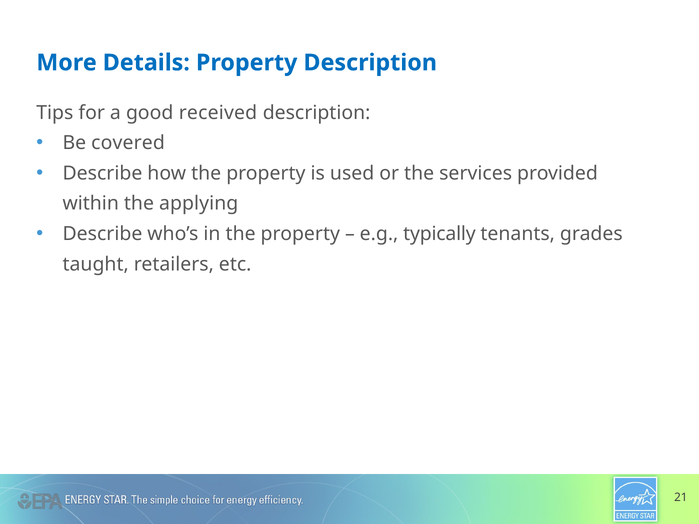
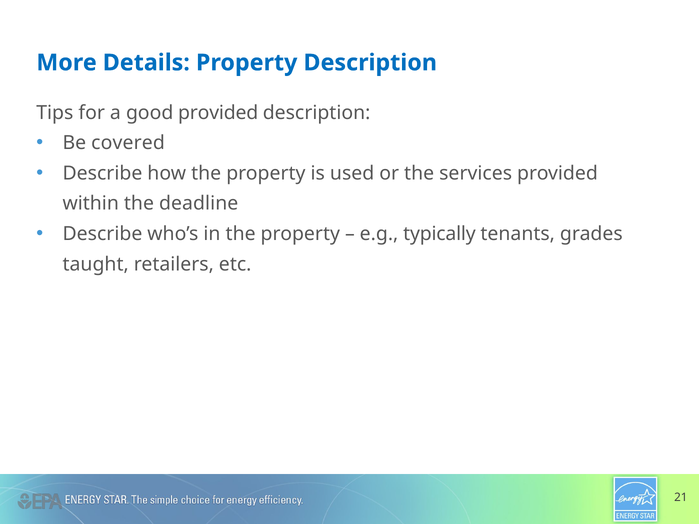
good received: received -> provided (218, 113)
applying: applying -> deadline (199, 204)
